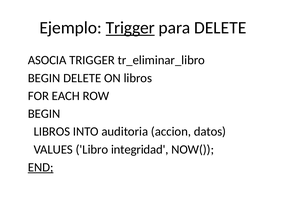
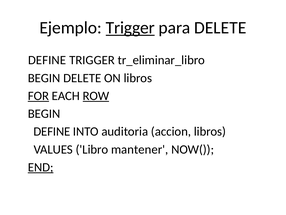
ASOCIA: ASOCIA -> DEFINE (47, 60)
FOR underline: none -> present (38, 96)
ROW underline: none -> present (96, 96)
LIBROS: LIBROS -> DEFINE (52, 131)
accion datos: datos -> libros (210, 131)
integridad: integridad -> mantener (140, 149)
